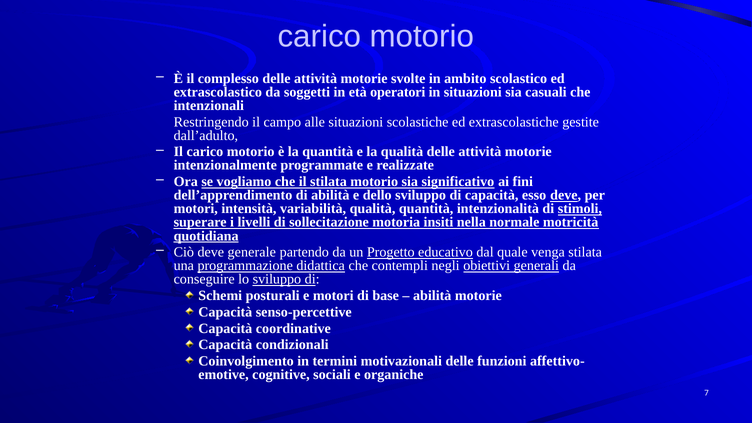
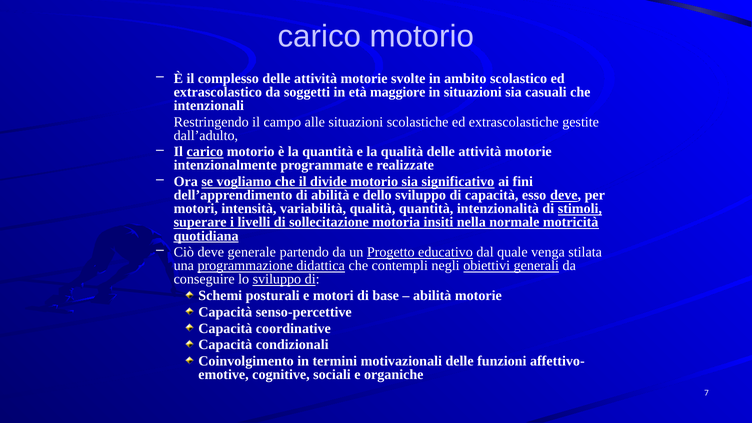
operatori: operatori -> maggiore (398, 92)
carico underline: none -> present (205, 152)
il stilata: stilata -> divide (328, 182)
